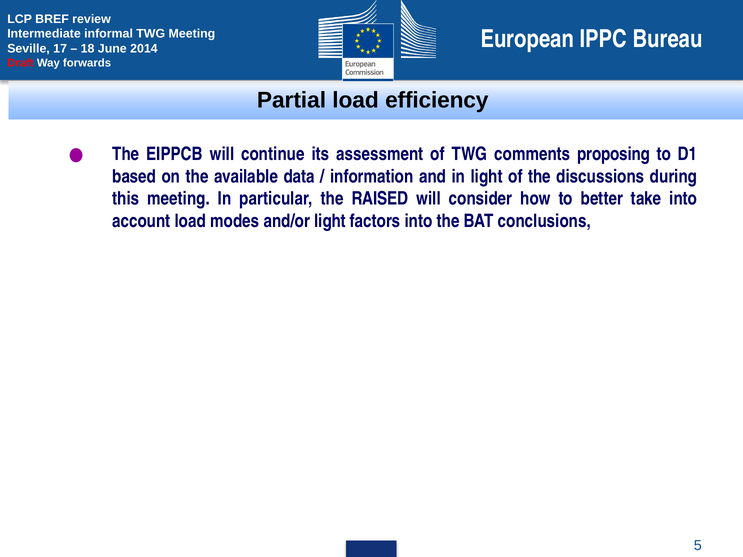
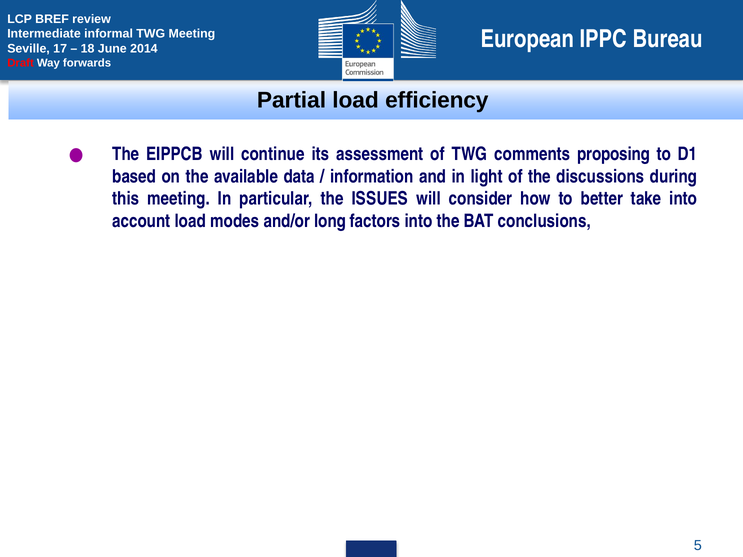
RAISED: RAISED -> ISSUES (380, 199)
and/or light: light -> long (330, 221)
